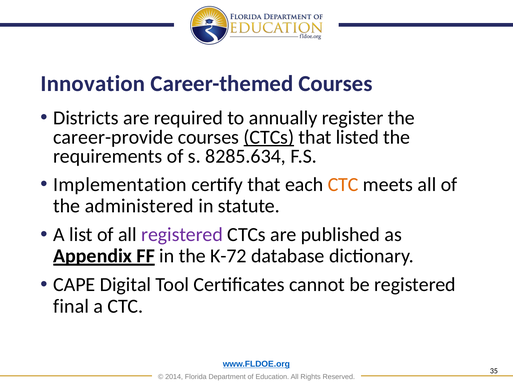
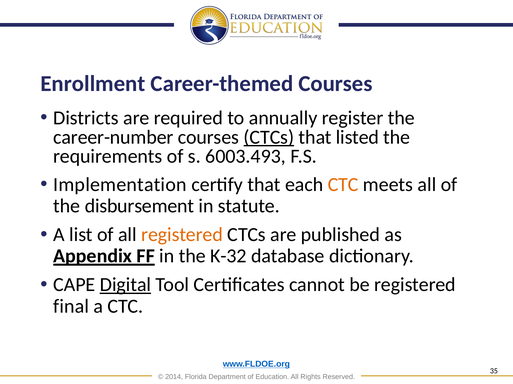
Innovation: Innovation -> Enrollment (93, 84)
career-provide: career-provide -> career-number (113, 137)
8285.634: 8285.634 -> 6003.493 (246, 157)
administered: administered -> disbursement (139, 206)
registered colour: purple -> orange (182, 235)
K-72: K-72 -> K-32 (229, 257)
Digital underline: none -> present (125, 285)
